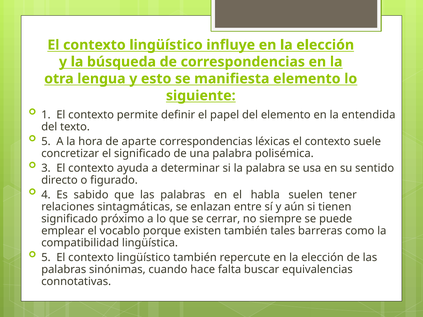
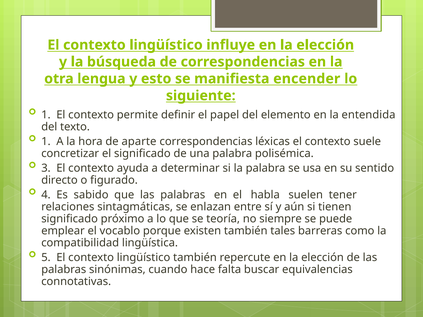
manifiesta elemento: elemento -> encender (307, 79)
5: 5 -> 1 (46, 142)
cerrar: cerrar -> teoría (223, 219)
